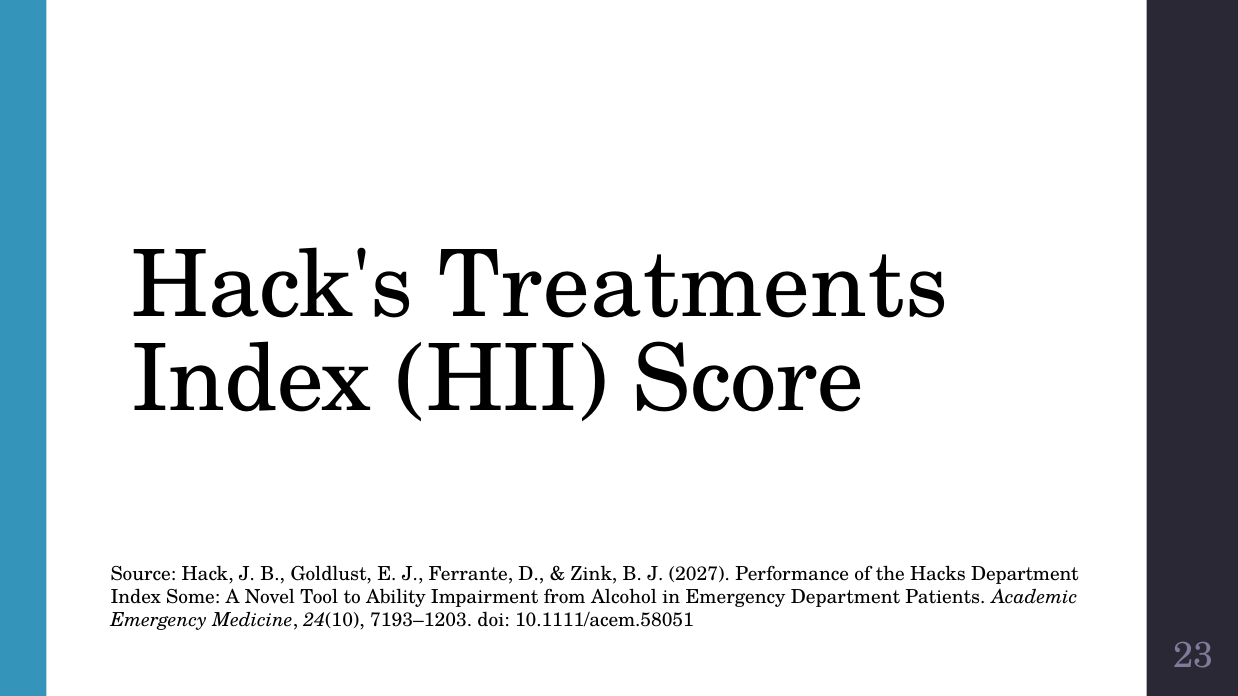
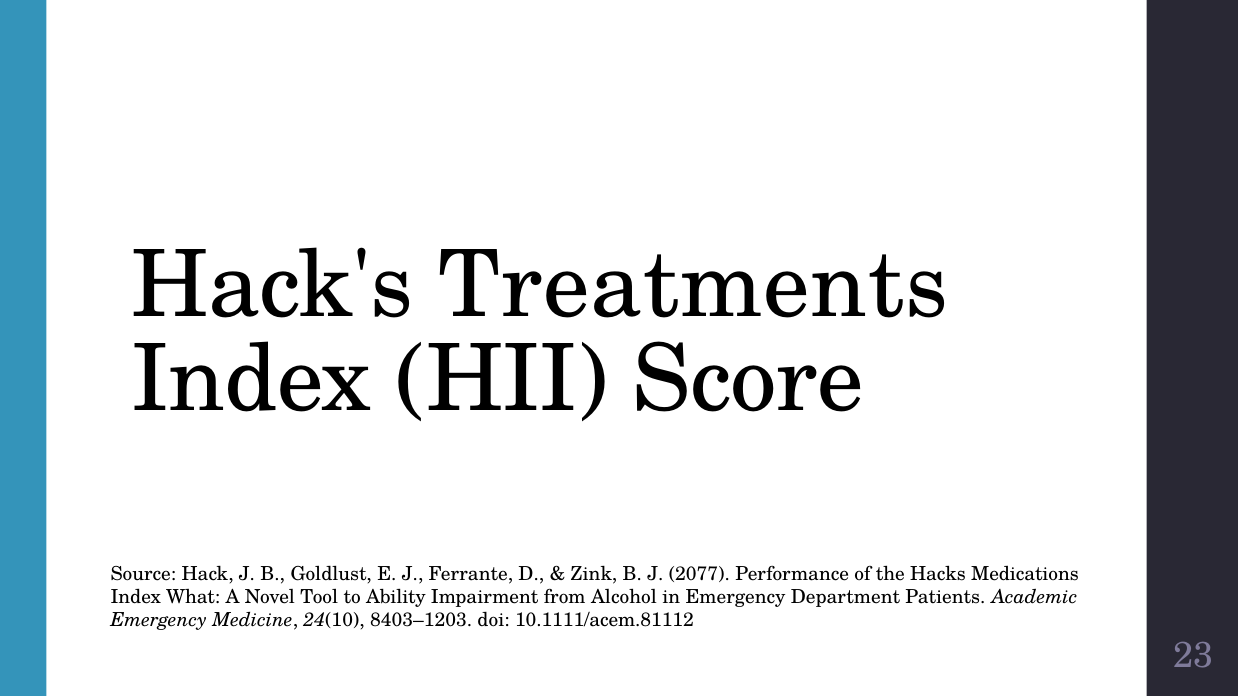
2027: 2027 -> 2077 (699, 574)
Hacks Department: Department -> Medications (1025, 574)
Some: Some -> What (193, 597)
7193–1203: 7193–1203 -> 8403–1203 (421, 621)
10.1111/acem.58051: 10.1111/acem.58051 -> 10.1111/acem.81112 (604, 621)
